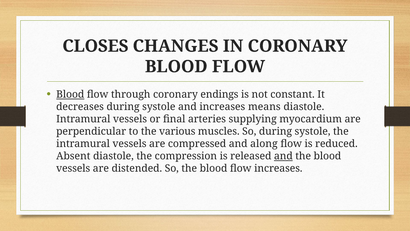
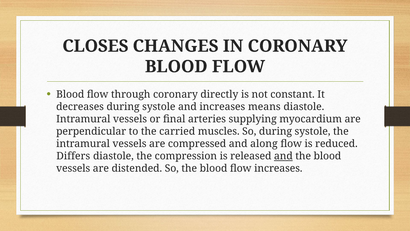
Blood underline: present -> none (70, 94)
endings: endings -> directly (219, 94)
various: various -> carried (177, 131)
Absent: Absent -> Differs (73, 156)
